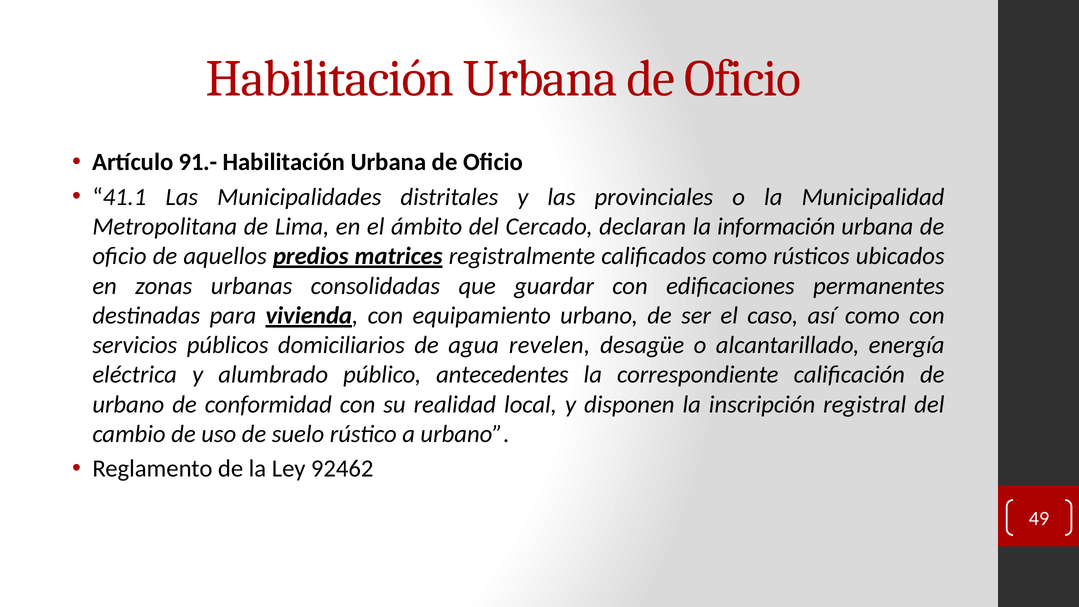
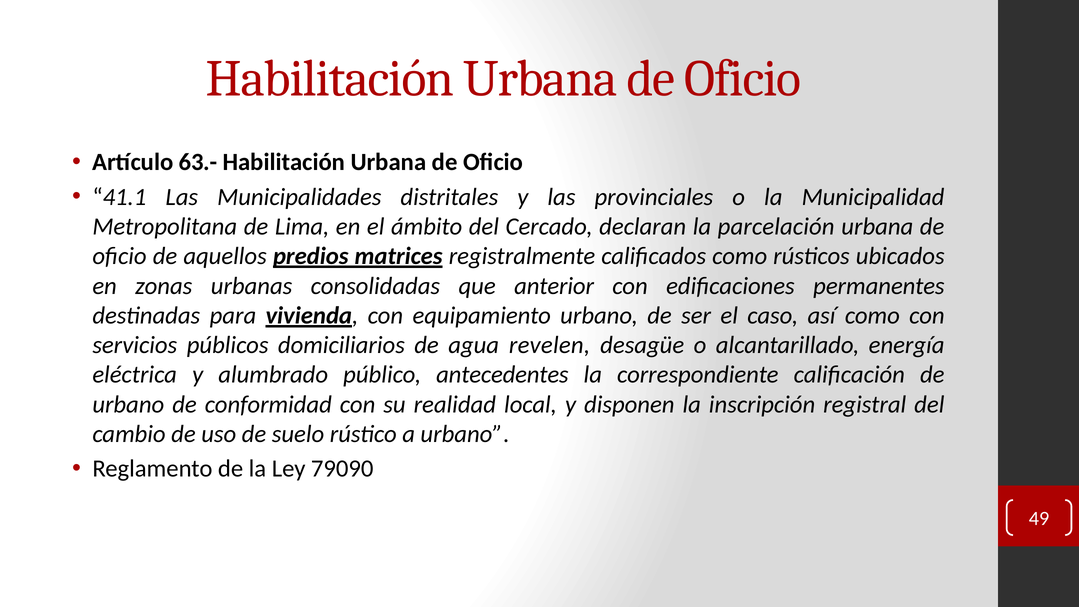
91.-: 91.- -> 63.- (198, 162)
información: información -> parcelación (776, 226)
guardar: guardar -> anterior (554, 286)
92462: 92462 -> 79090 (342, 469)
